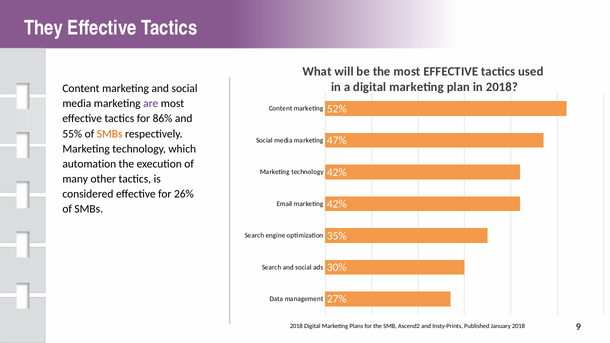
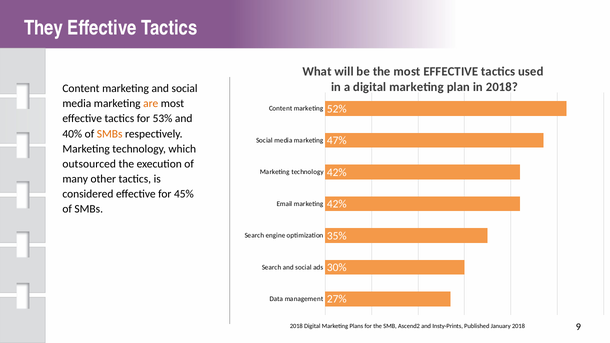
are colour: purple -> orange (151, 104)
86%: 86% -> 53% (162, 119)
55%: 55% -> 40% (72, 134)
automation: automation -> outsourced (89, 164)
26%: 26% -> 45% (184, 194)
